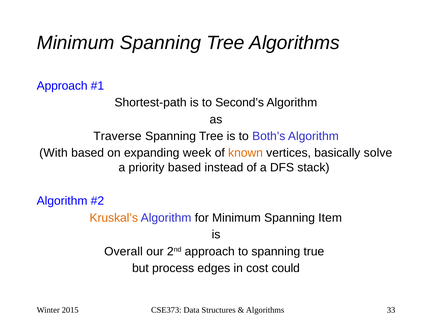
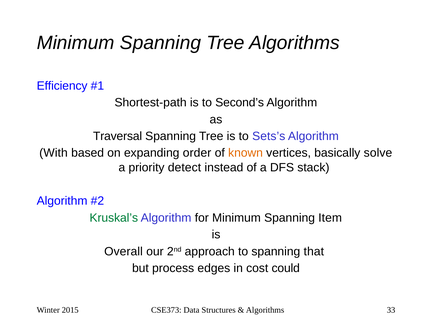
Approach: Approach -> Efficiency (62, 86)
Traverse: Traverse -> Traversal (118, 136)
Both’s: Both’s -> Sets’s (269, 136)
week: week -> order (197, 153)
priority based: based -> detect (184, 167)
Kruskal’s colour: orange -> green (114, 218)
true: true -> that (314, 251)
